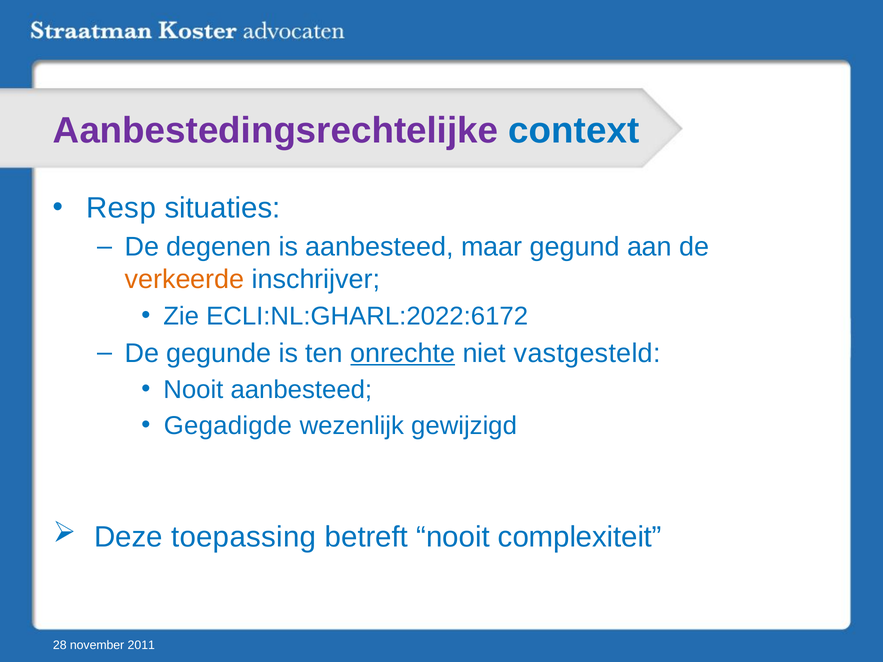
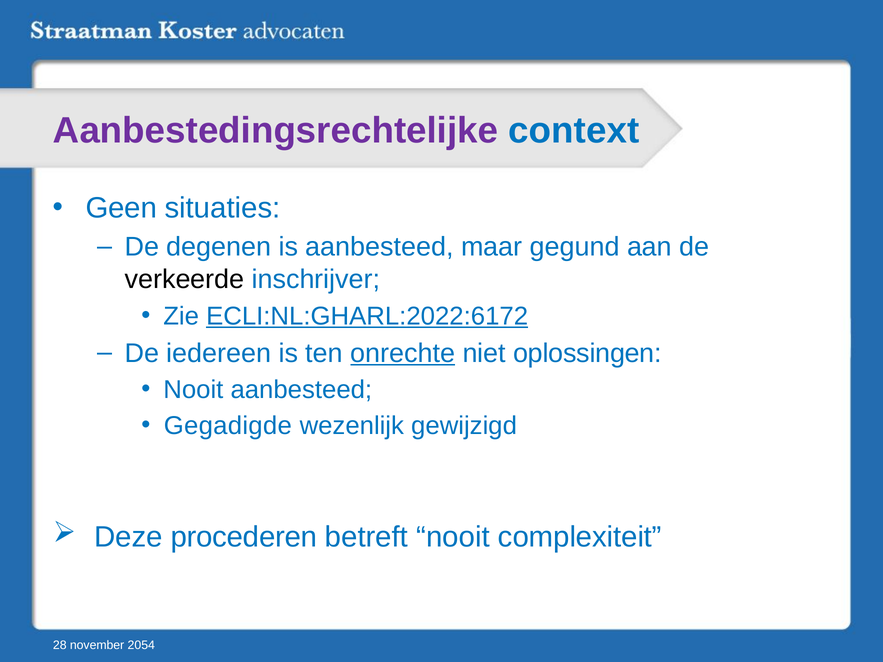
Resp: Resp -> Geen (121, 208)
verkeerde colour: orange -> black (185, 280)
ECLI:NL:GHARL:2022:6172 underline: none -> present (367, 316)
gegunde: gegunde -> iedereen (219, 353)
vastgesteld: vastgesteld -> oplossingen (587, 353)
toepassing: toepassing -> procederen (244, 537)
2011: 2011 -> 2054 (141, 645)
